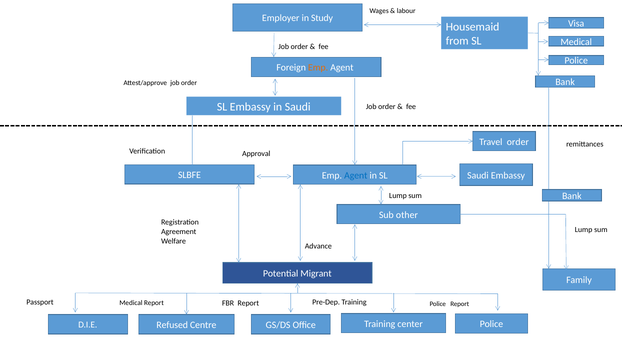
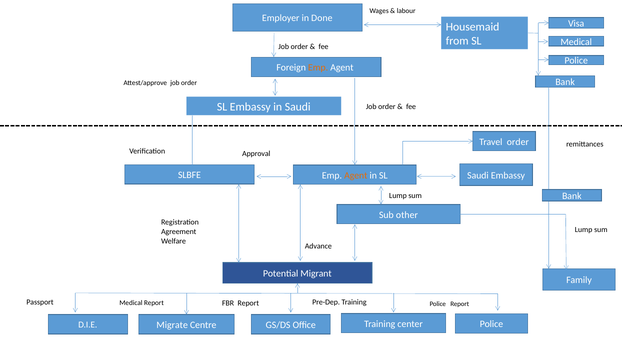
Study: Study -> Done (322, 18)
Agent colour: blue -> orange (356, 175)
Refused: Refused -> Migrate (172, 325)
